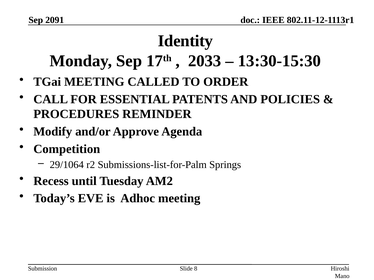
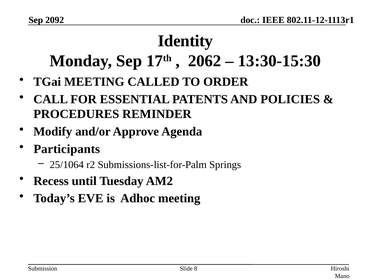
2091: 2091 -> 2092 (55, 20)
2033: 2033 -> 2062 (205, 61)
Competition: Competition -> Participants (67, 149)
29/1064: 29/1064 -> 25/1064 (67, 165)
